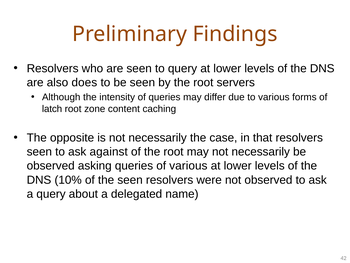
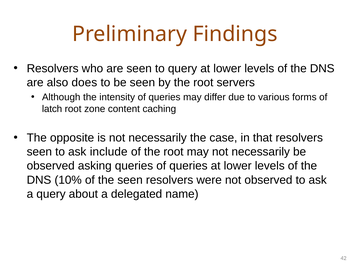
against: against -> include (109, 152)
queries of various: various -> queries (188, 166)
